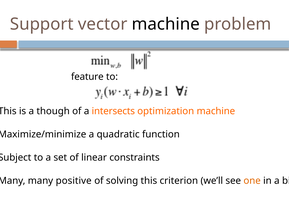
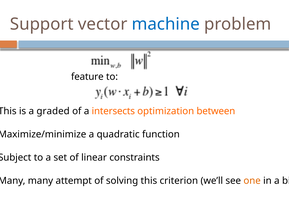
machine colour: black -> blue (166, 24)
though: though -> graded (53, 111)
optimization machine: machine -> between (216, 111)
positive: positive -> attempt (74, 180)
